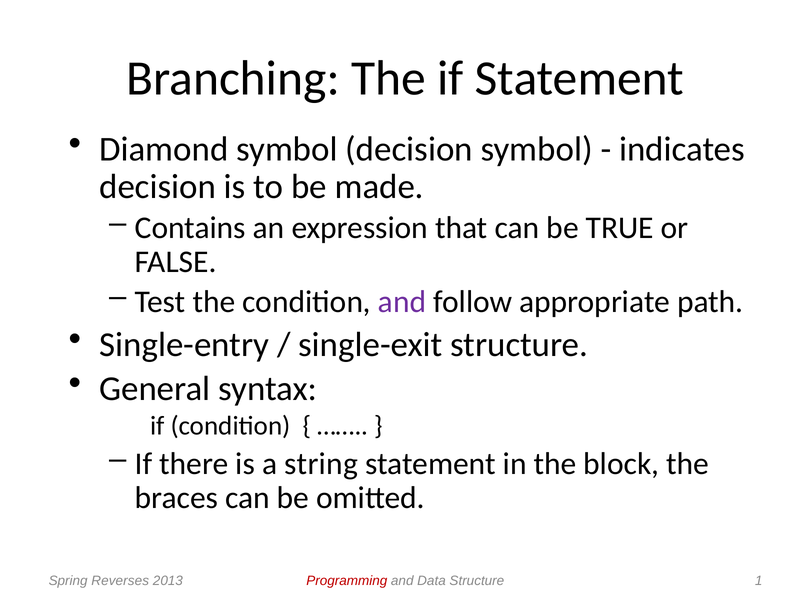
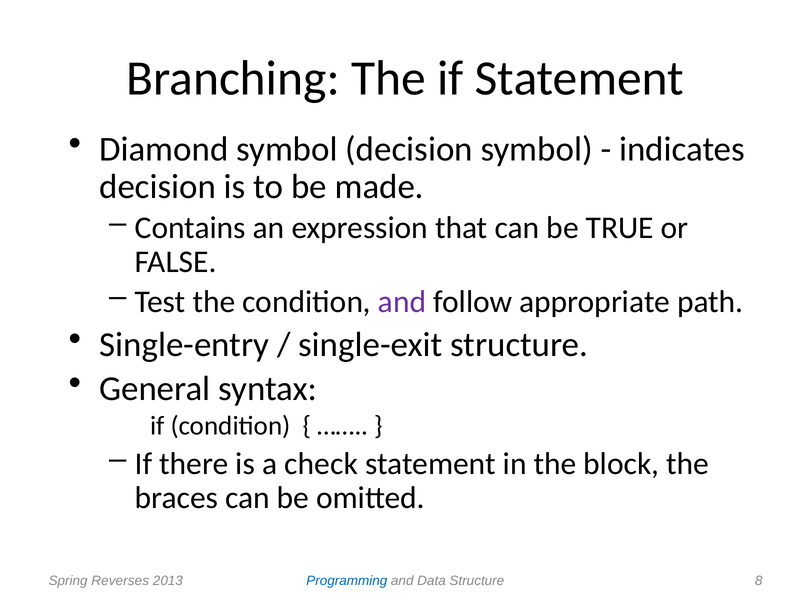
string: string -> check (321, 464)
Programming colour: red -> blue (347, 581)
1: 1 -> 8 (759, 581)
